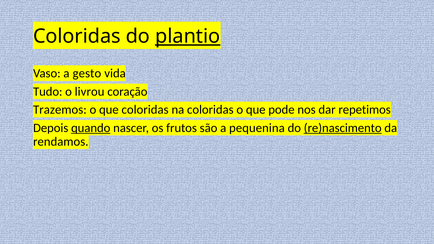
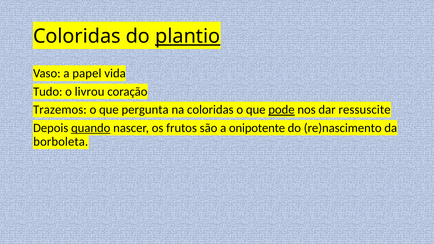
gesto: gesto -> papel (87, 73)
que coloridas: coloridas -> pergunta (145, 110)
pode underline: none -> present (281, 110)
repetimos: repetimos -> ressuscite (365, 110)
pequenina: pequenina -> onipotente (257, 128)
re)nascimento underline: present -> none (343, 128)
rendamos: rendamos -> borboleta (61, 142)
